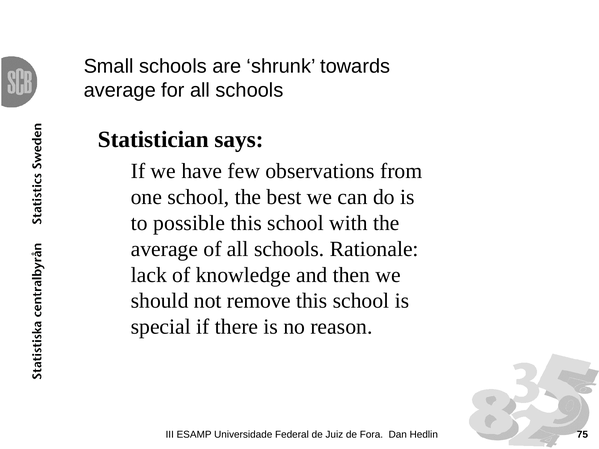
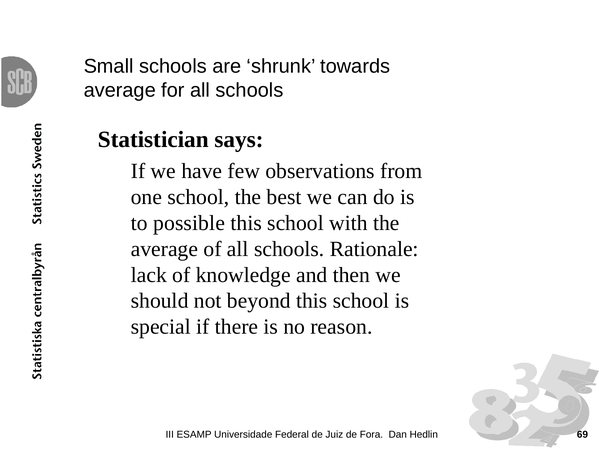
remove: remove -> beyond (259, 301)
75: 75 -> 69 (582, 435)
